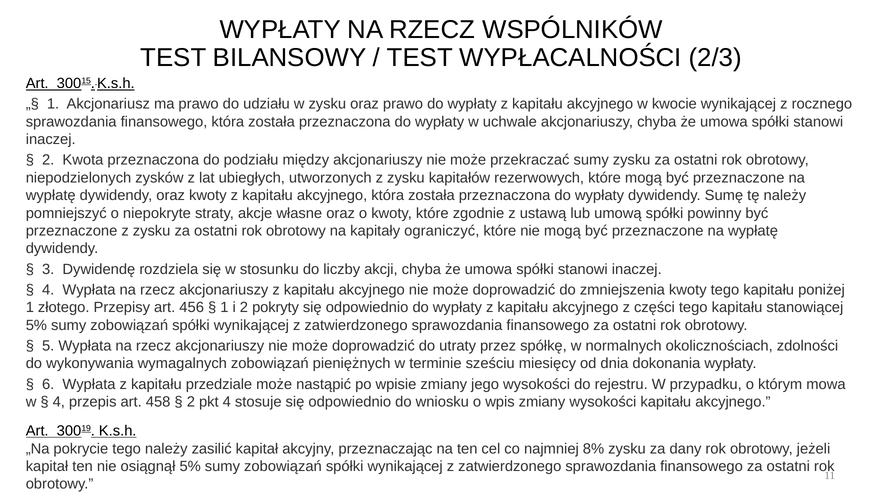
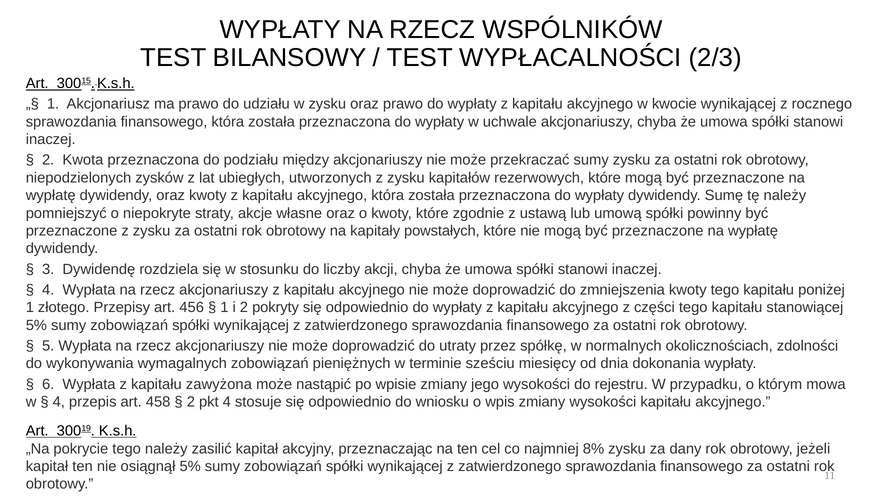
ograniczyć: ograniczyć -> powstałych (442, 231)
przedziale: przedziale -> zawyżona (219, 385)
